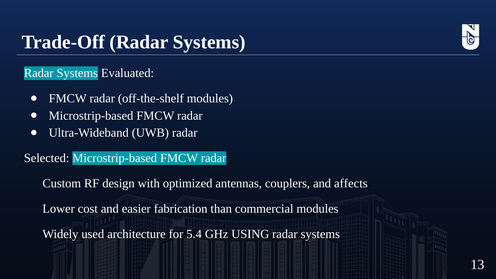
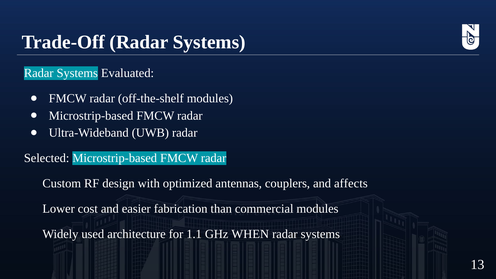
5.4: 5.4 -> 1.1 (194, 234)
USING: USING -> WHEN (250, 234)
